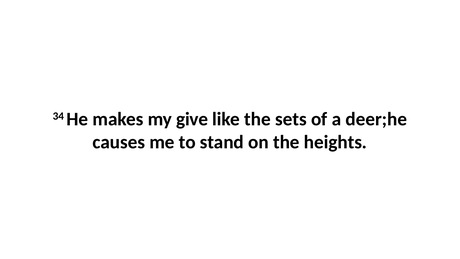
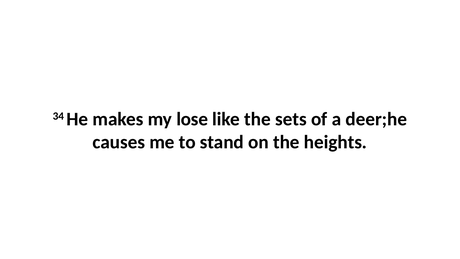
give: give -> lose (192, 119)
